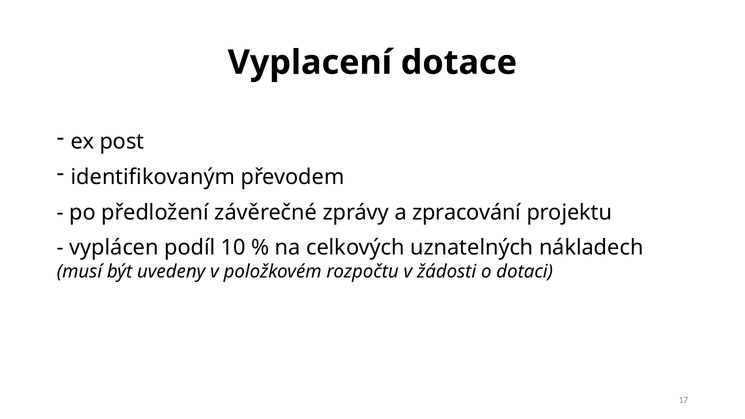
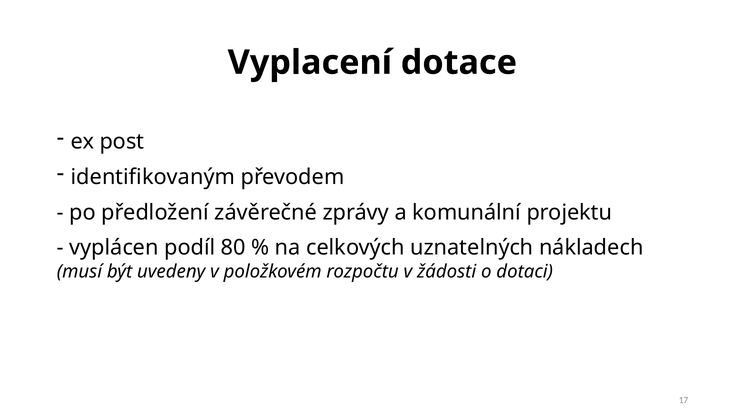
zpracování: zpracování -> komunální (467, 212)
10: 10 -> 80 (233, 248)
